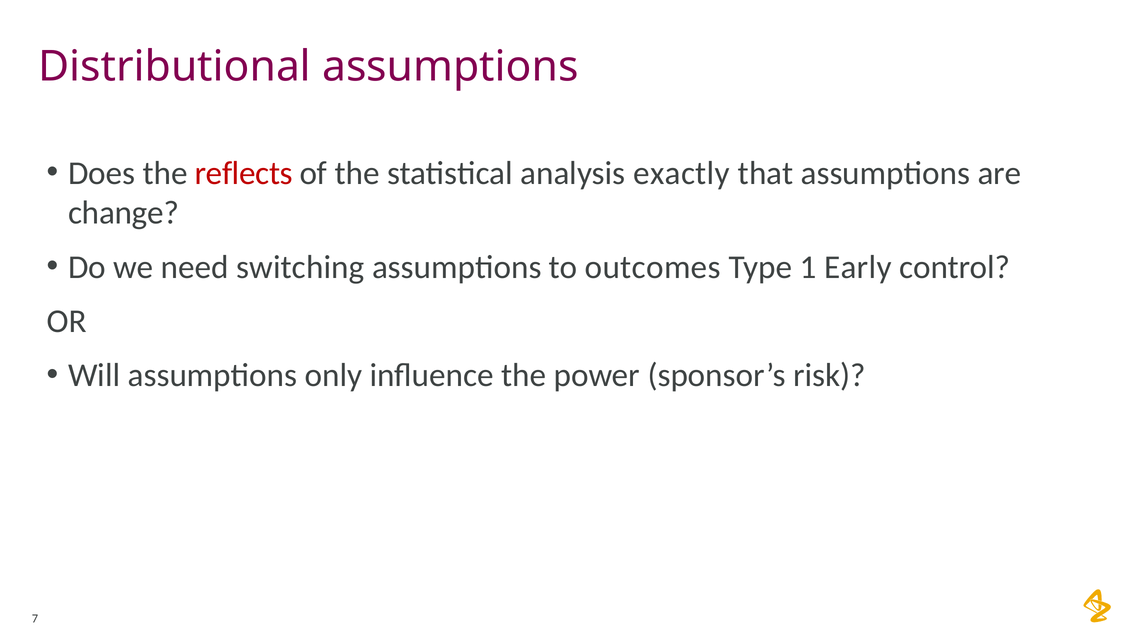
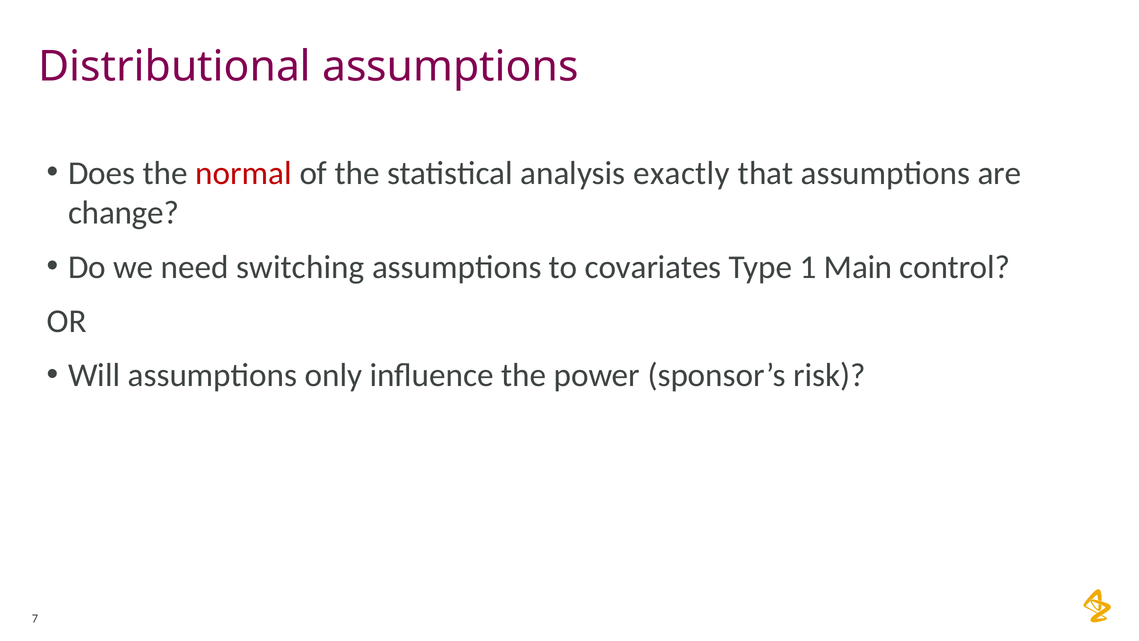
reflects: reflects -> normal (244, 173)
outcomes: outcomes -> covariates (653, 267)
Early: Early -> Main (858, 267)
